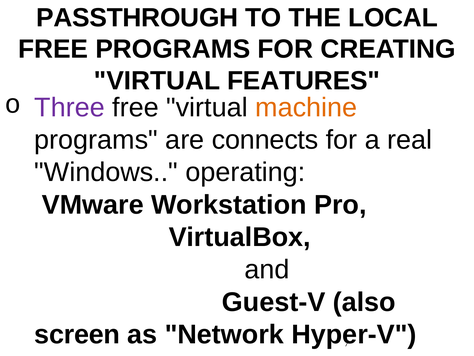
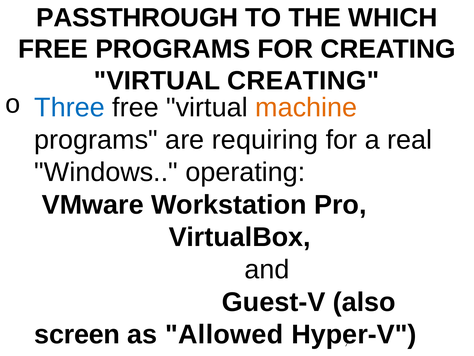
LOCAL: LOCAL -> WHICH (393, 18)
VIRTUAL FEATURES: FEATURES -> CREATING (303, 81)
Three colour: purple -> blue (70, 107)
connects: connects -> requiring (265, 140)
Network: Network -> Allowed (224, 334)
